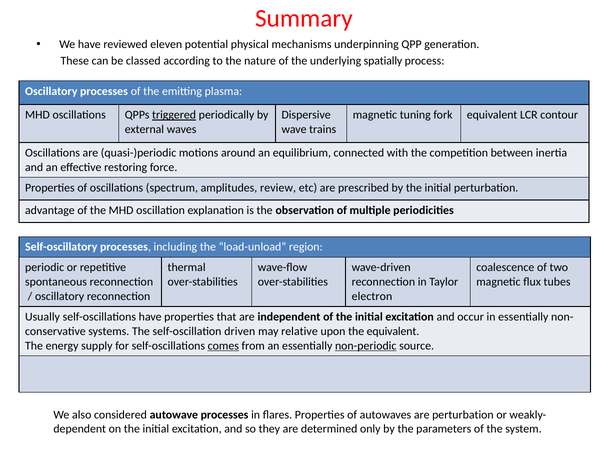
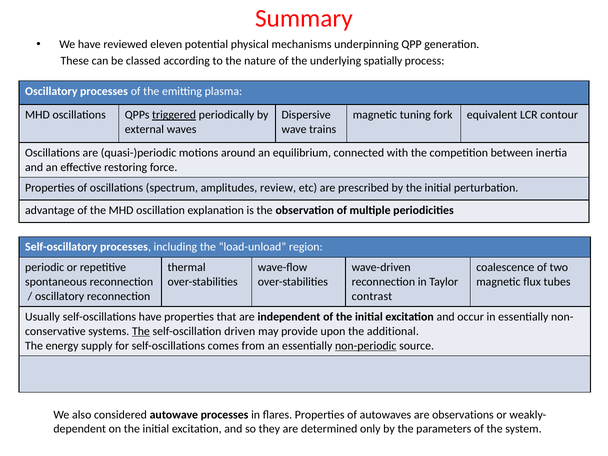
electron: electron -> contrast (372, 296)
The underline: none -> present (141, 331)
relative: relative -> provide (299, 331)
the equivalent: equivalent -> additional (393, 331)
comes underline: present -> none (223, 346)
are perturbation: perturbation -> observations (463, 415)
